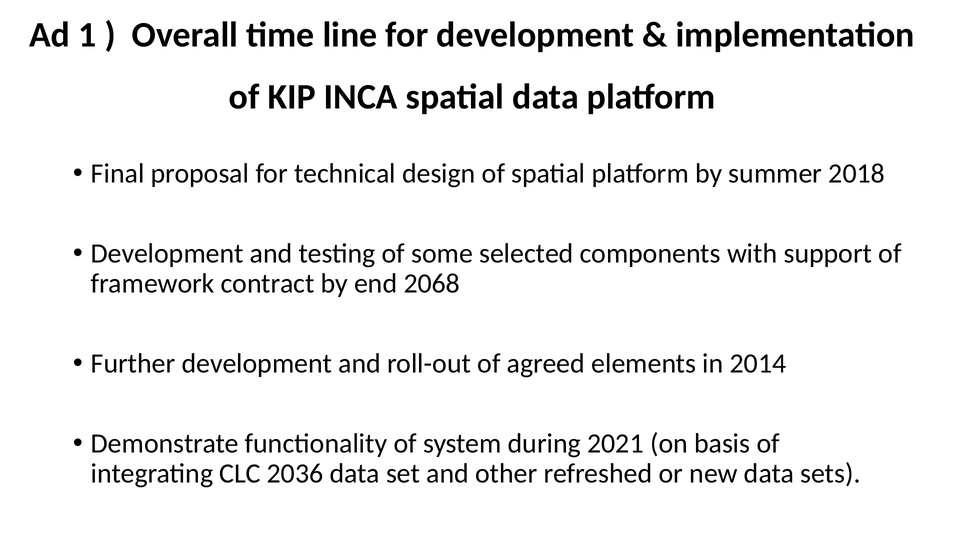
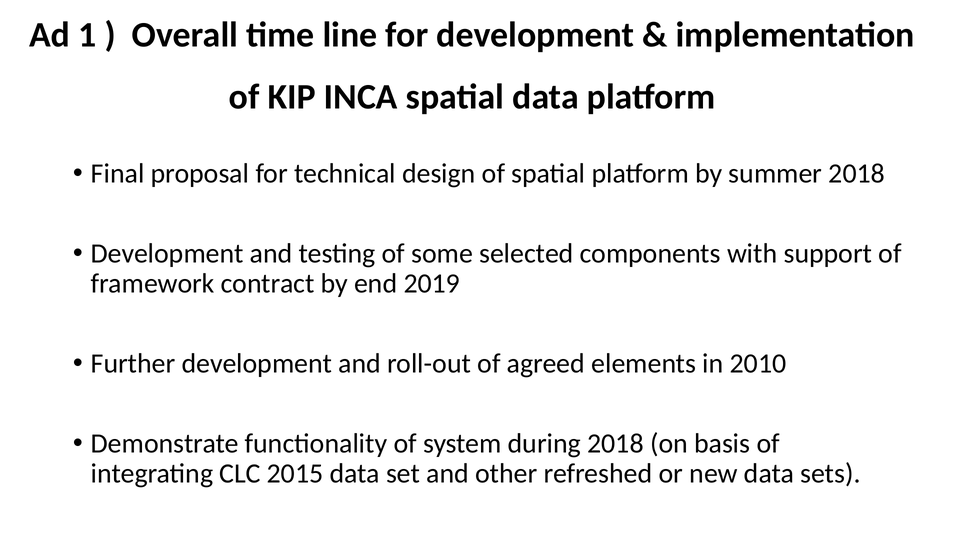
2068: 2068 -> 2019 (432, 284)
2014: 2014 -> 2010 (758, 364)
during 2021: 2021 -> 2018 (615, 444)
2036: 2036 -> 2015 (295, 474)
